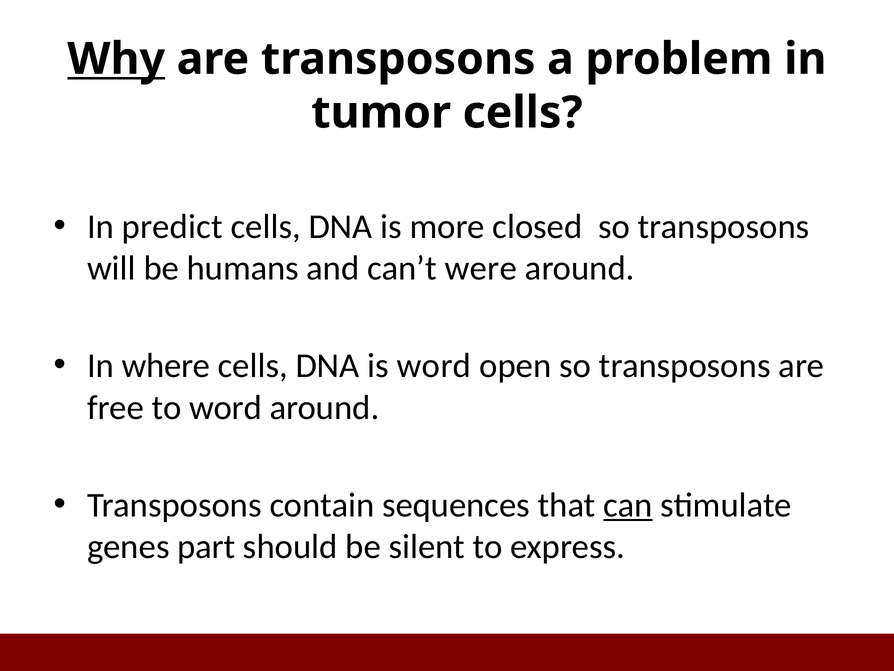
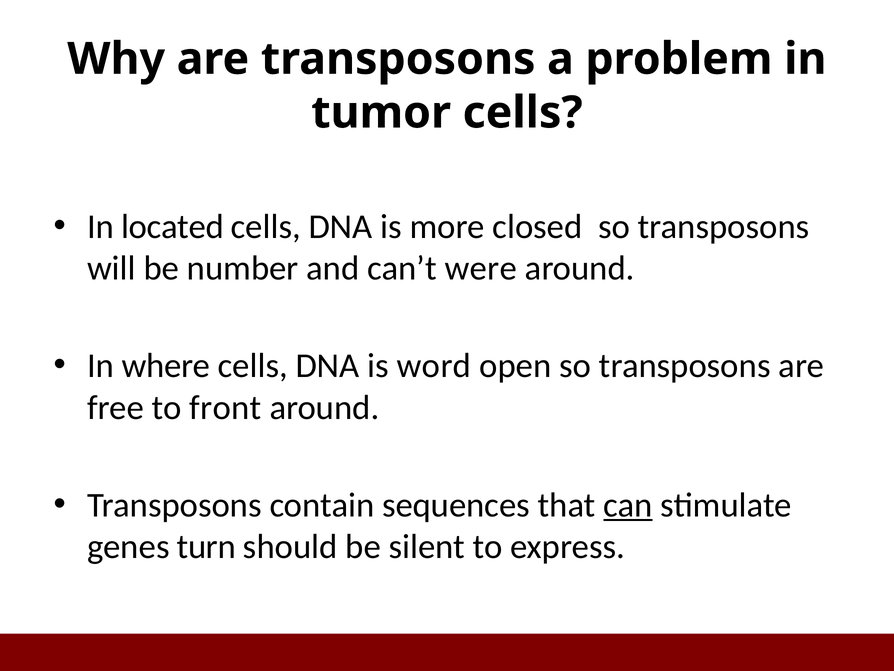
Why underline: present -> none (116, 59)
predict: predict -> located (173, 226)
humans: humans -> number (243, 268)
to word: word -> front (225, 407)
part: part -> turn (206, 546)
